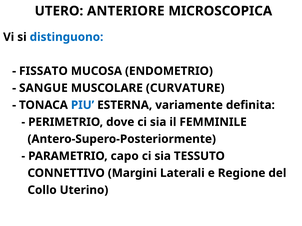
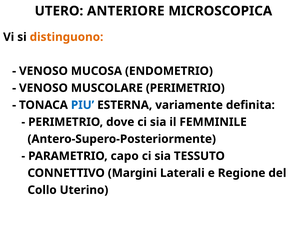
distinguono colour: blue -> orange (67, 37)
FISSATO: FISSATO -> VENOSO (43, 71)
SANGUE: SANGUE -> VENOSO (43, 88)
MUSCOLARE CURVATURE: CURVATURE -> PERIMETRIO (185, 88)
